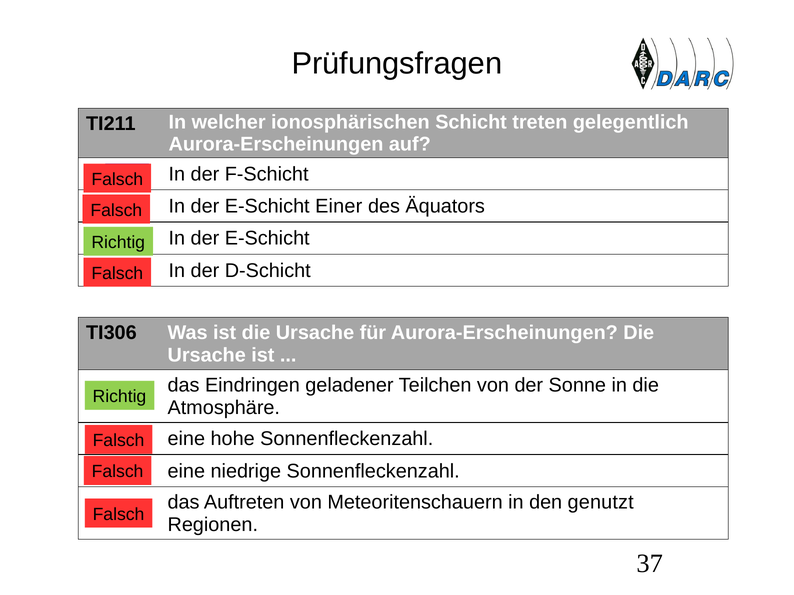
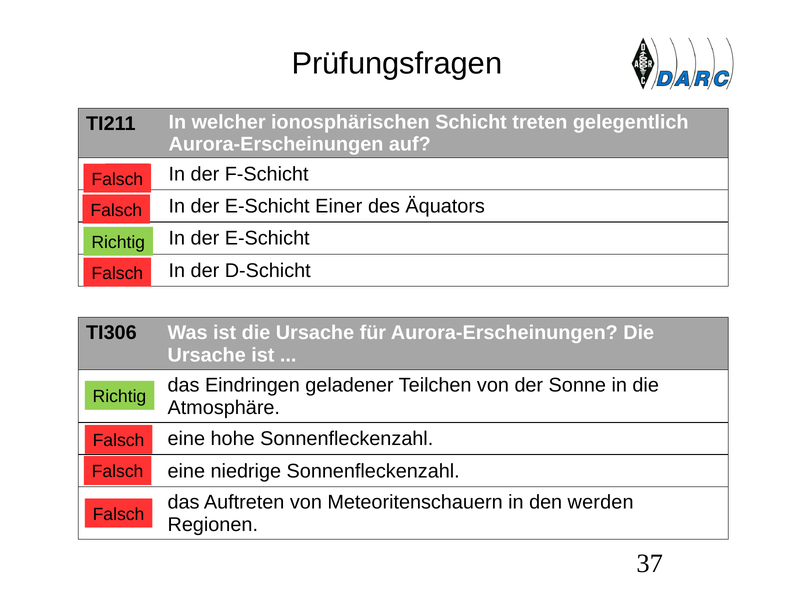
genutzt: genutzt -> werden (601, 503)
